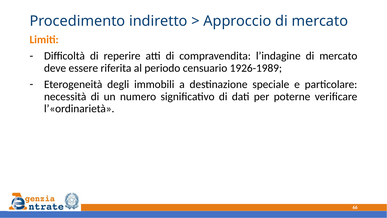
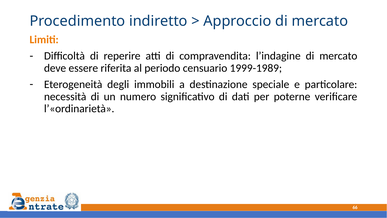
1926-1989: 1926-1989 -> 1999-1989 (256, 68)
